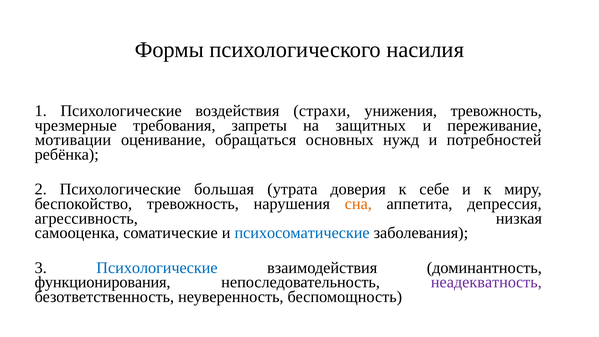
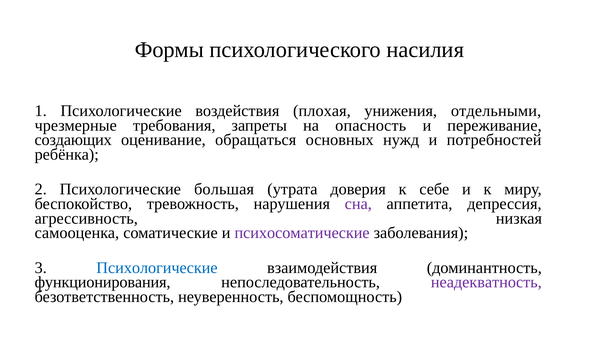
страхи: страхи -> плохая (322, 111)
унижения тревожность: тревожность -> отдельными (496, 111)
защитных: защитных -> опасность (371, 125)
мотивации: мотивации -> создающих (73, 140)
сна colour: orange -> purple (358, 204)
психосоматические colour: blue -> purple (302, 233)
